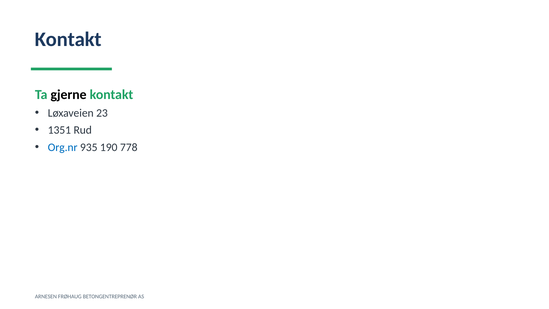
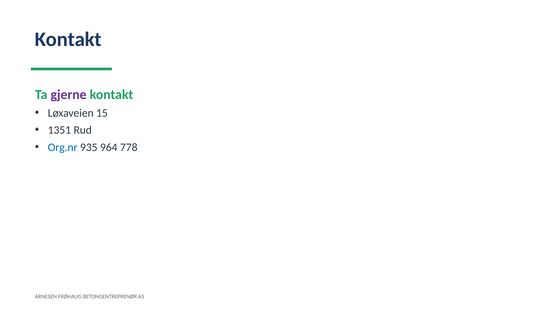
gjerne colour: black -> purple (69, 95)
23: 23 -> 15 (102, 113)
190: 190 -> 964 (109, 147)
